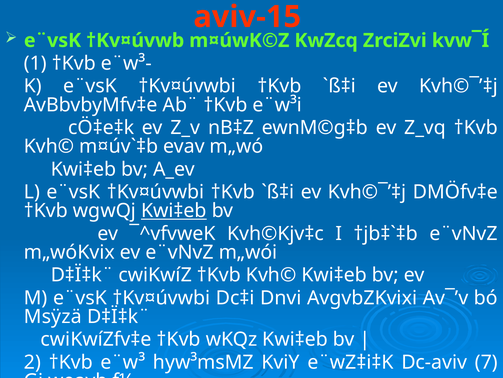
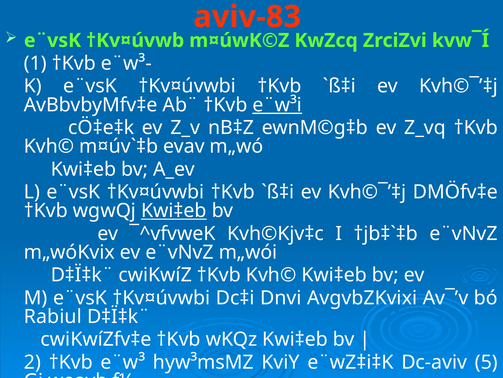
aviv-15: aviv-15 -> aviv-83 (247, 17)
e¨w³i underline: none -> present (277, 105)
Msÿzä: Msÿzä -> Rabiul (53, 316)
7: 7 -> 5 (486, 362)
